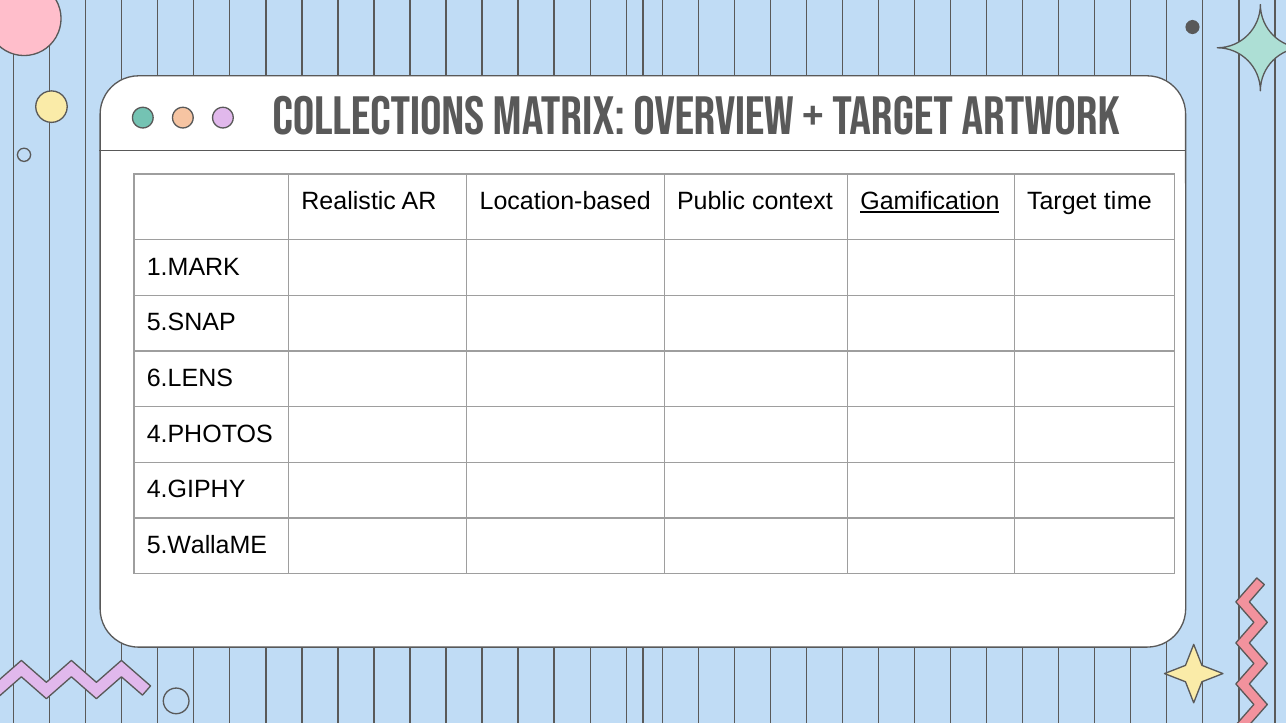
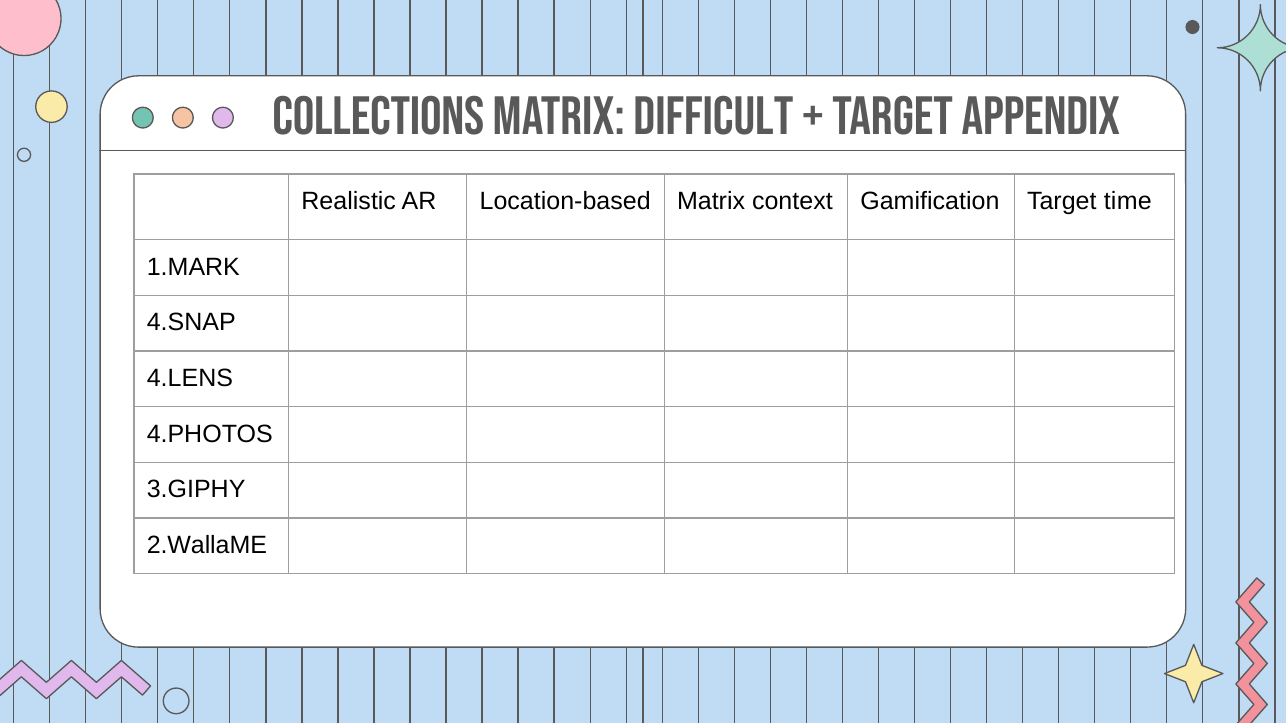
Overview: Overview -> Difficult (713, 117)
Artwork: Artwork -> Appendix (1041, 117)
Location-based Public: Public -> Matrix (711, 201)
Gamification underline: present -> none (930, 201)
5.SNAP: 5.SNAP -> 4.SNAP (191, 323)
6.LENS: 6.LENS -> 4.LENS (190, 379)
4.GIPHY: 4.GIPHY -> 3.GIPHY (196, 490)
5.WallaME: 5.WallaME -> 2.WallaME (207, 546)
